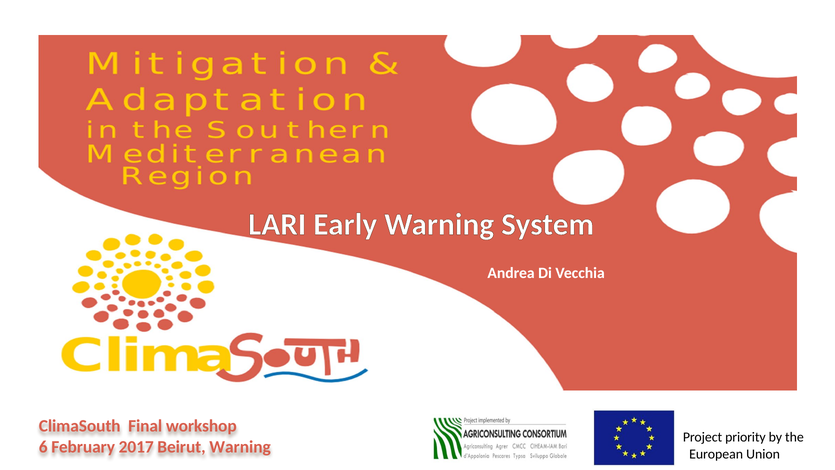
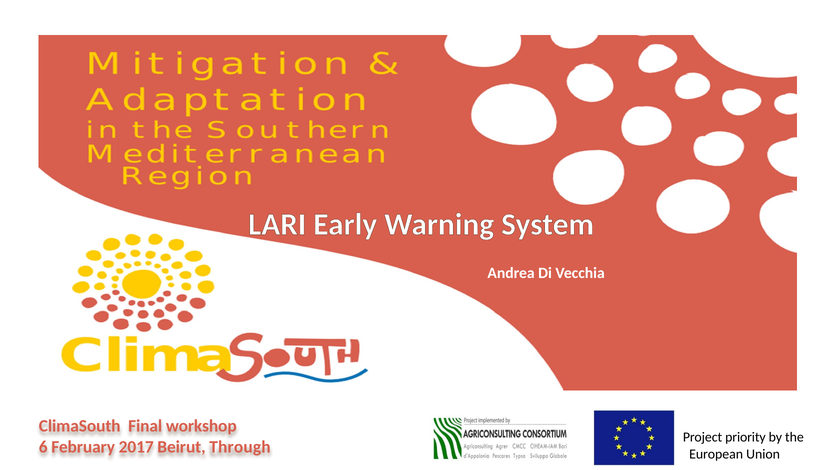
Beirut Warning: Warning -> Through (240, 447)
